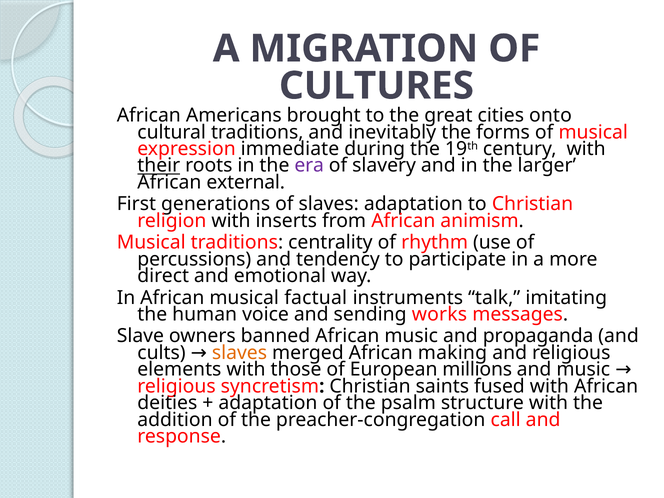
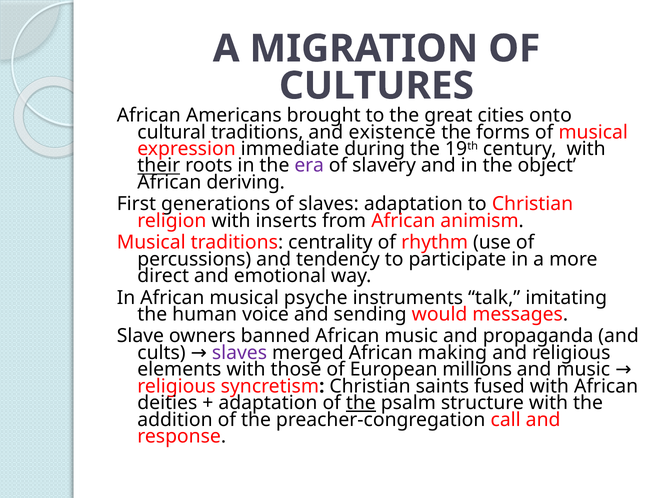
inevitably: inevitably -> existence (392, 132)
larger: larger -> object (547, 166)
external: external -> deriving (246, 182)
factual: factual -> psyche (316, 298)
works: works -> would (440, 314)
slaves colour: orange -> purple (239, 353)
the underline: none -> present (361, 403)
